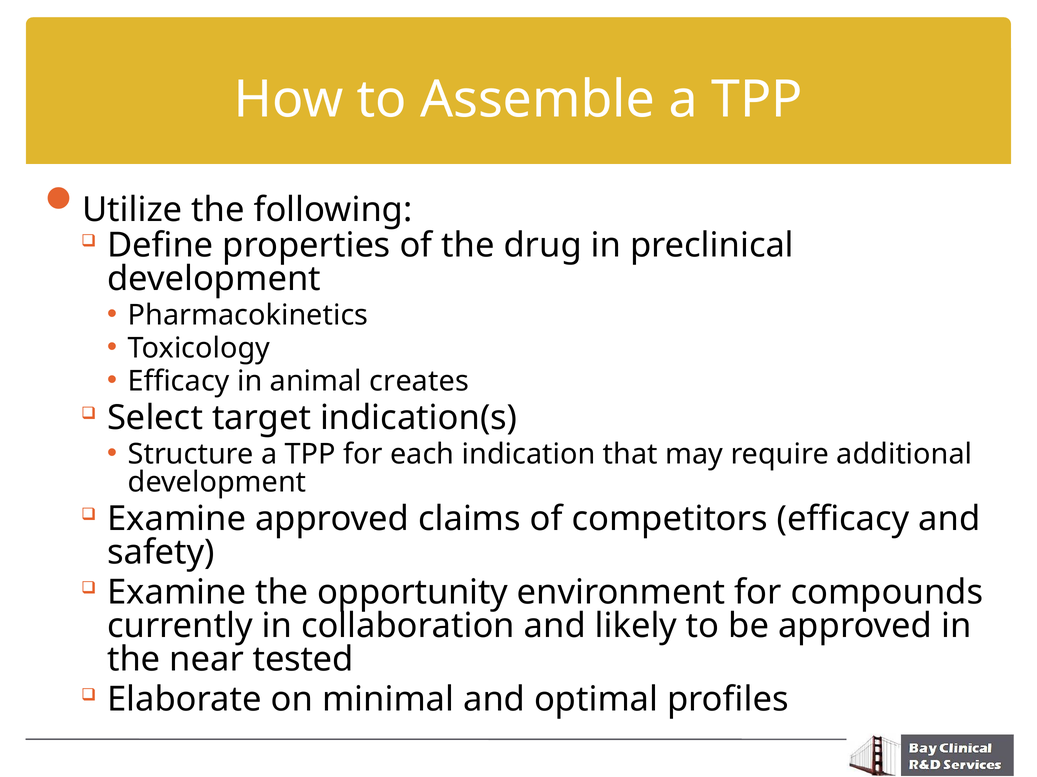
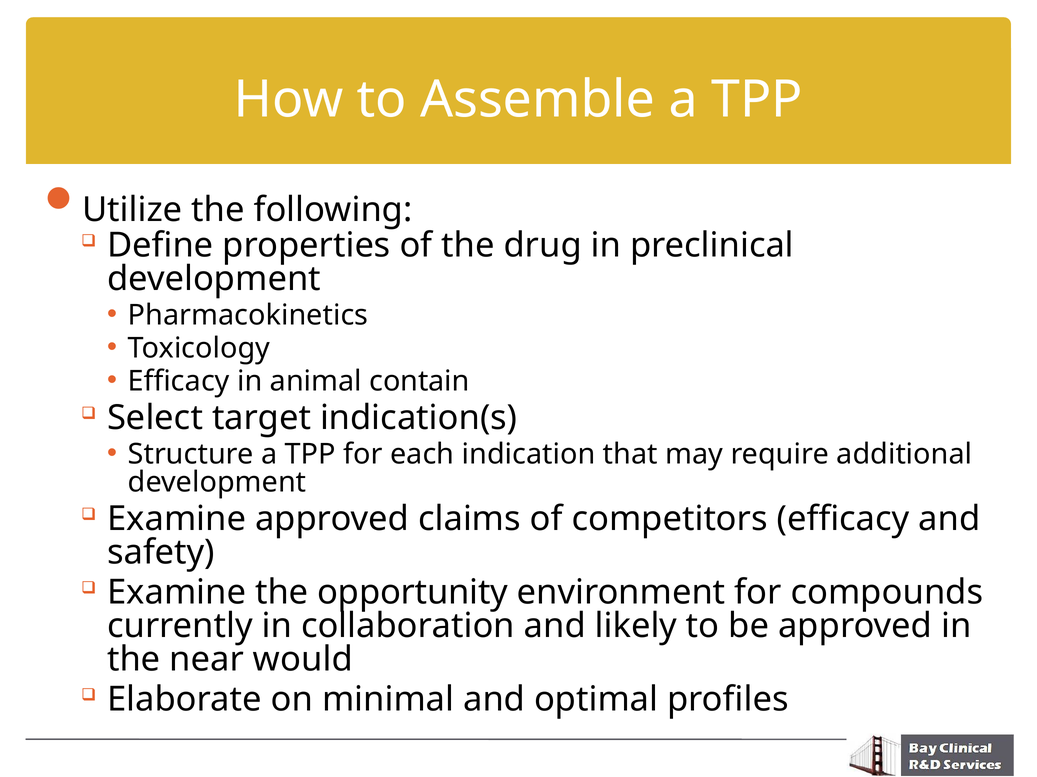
creates: creates -> contain (419, 382)
tested: tested -> would (303, 660)
